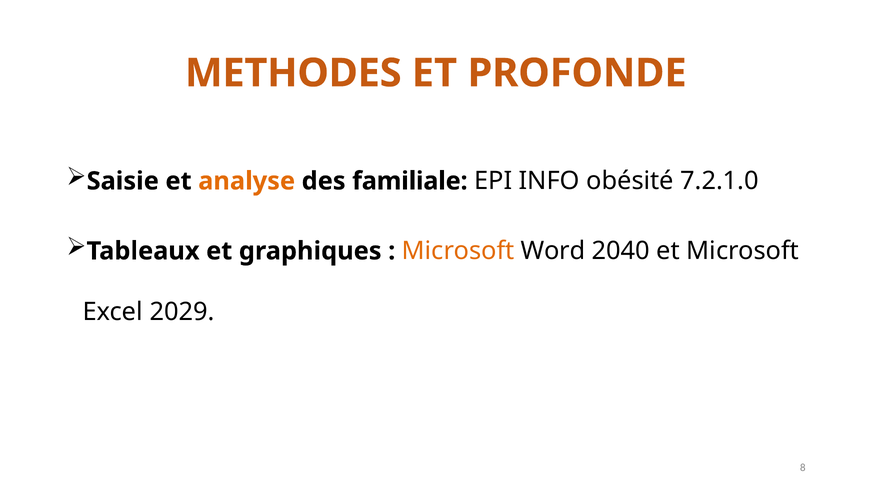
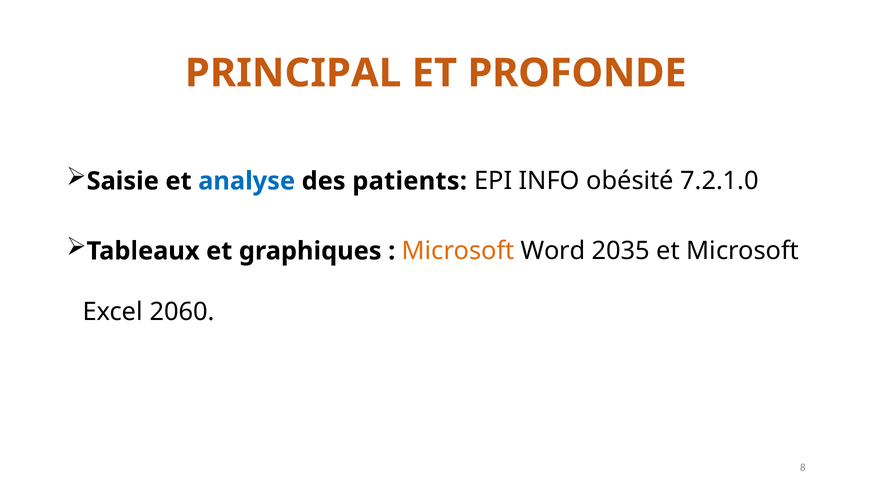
METHODES: METHODES -> PRINCIPAL (293, 73)
analyse colour: orange -> blue (247, 181)
familiale: familiale -> patients (410, 181)
2040: 2040 -> 2035 (621, 251)
2029: 2029 -> 2060 (182, 312)
